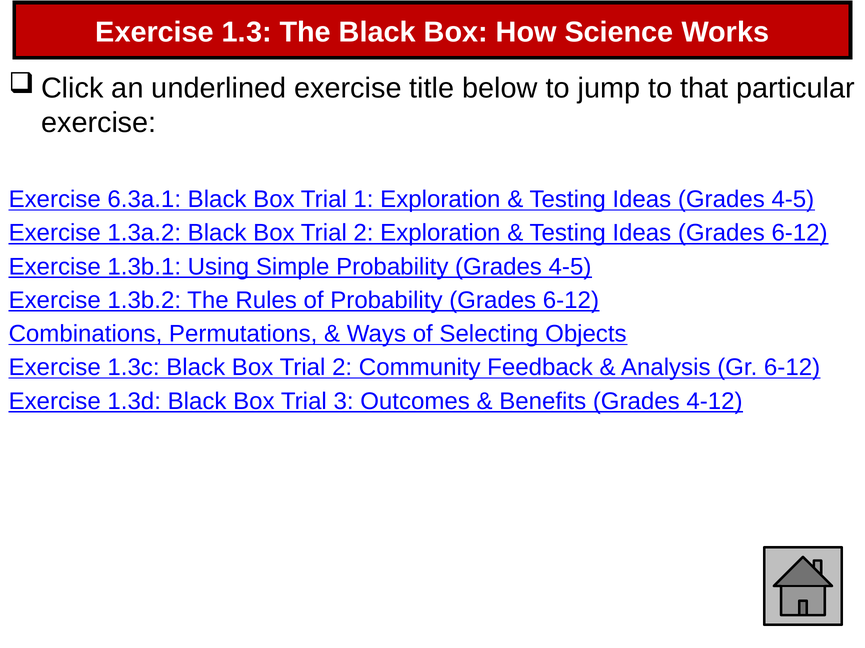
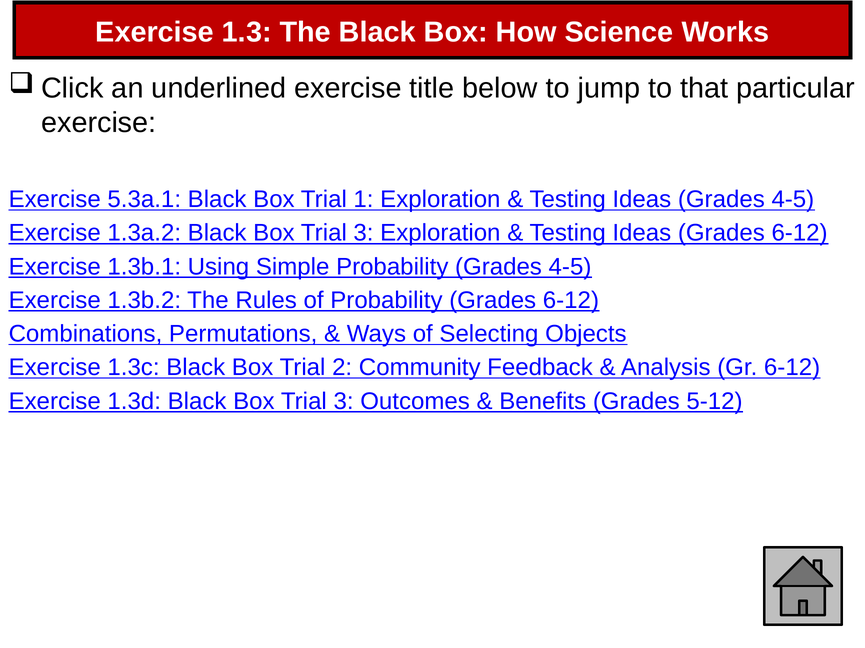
6.3a.1: 6.3a.1 -> 5.3a.1 (144, 200)
2: 2 -> 3 (363, 233)
4-12: 4-12 -> 5-12 (714, 402)
